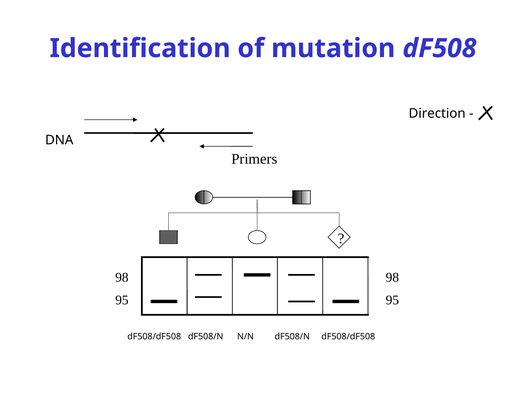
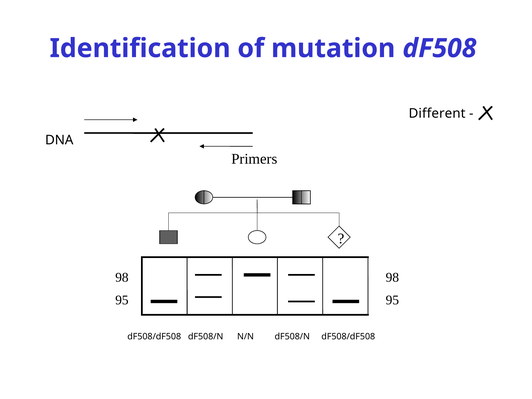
Direction: Direction -> Different (437, 113)
